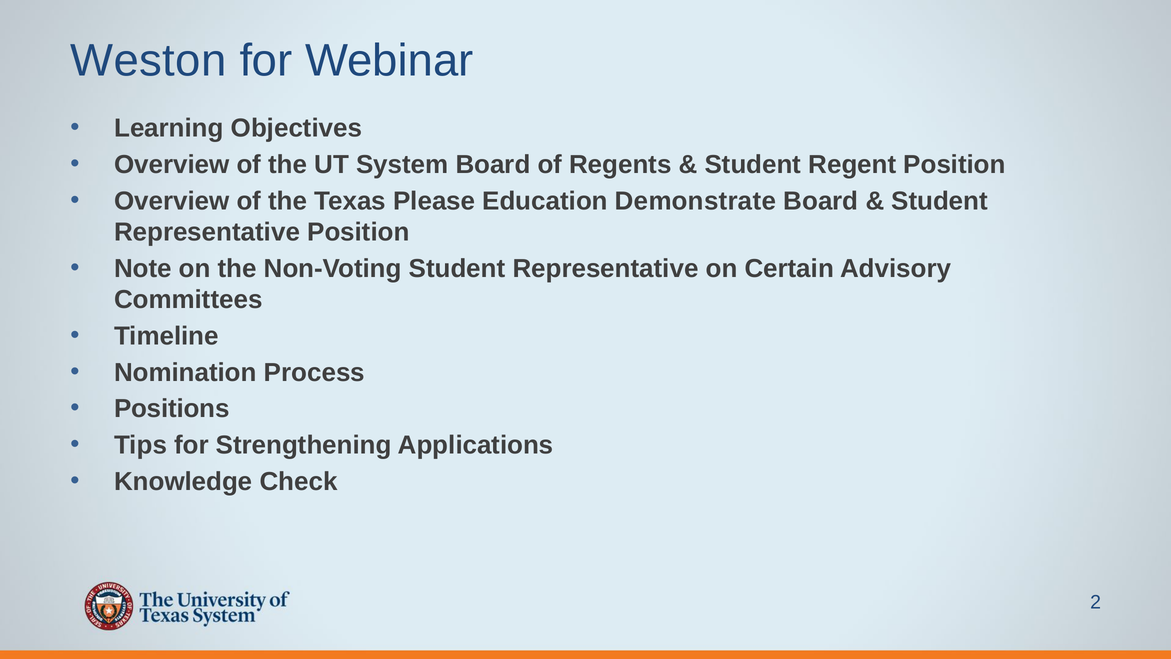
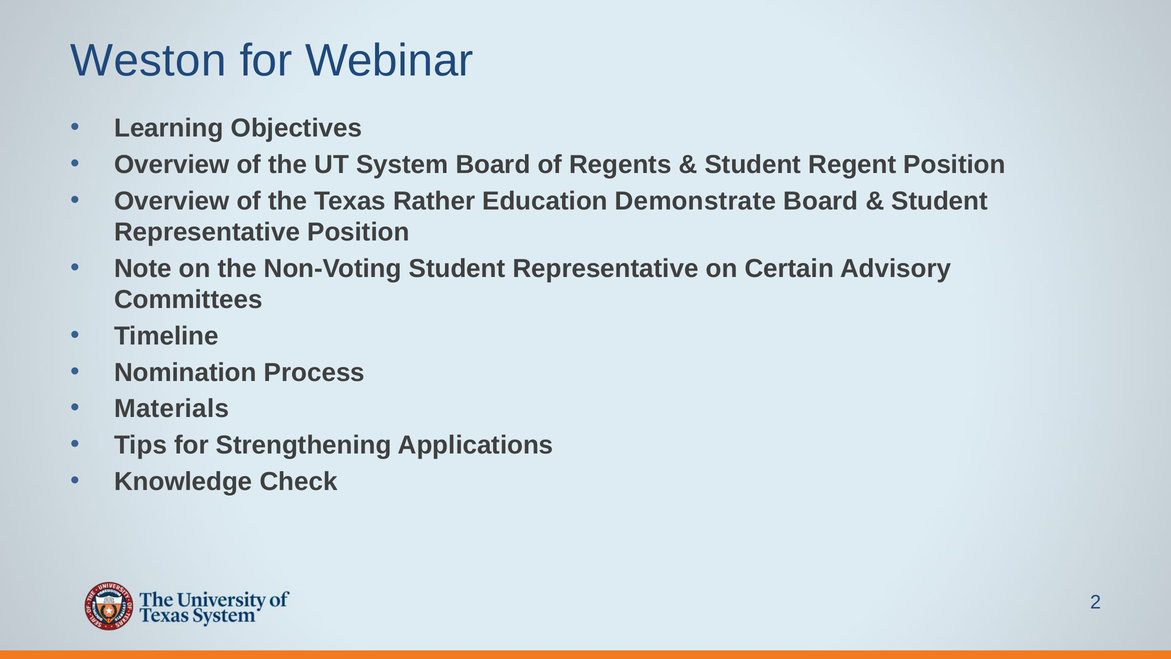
Please: Please -> Rather (434, 201)
Positions: Positions -> Materials (172, 409)
